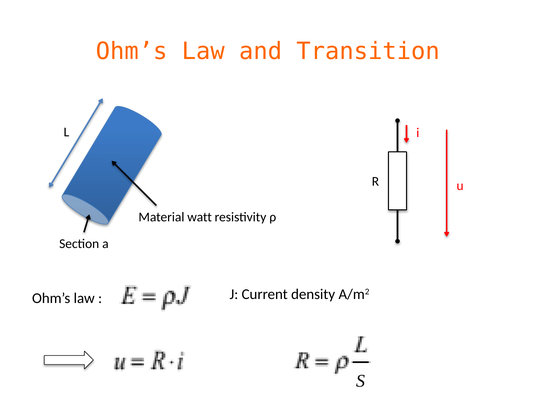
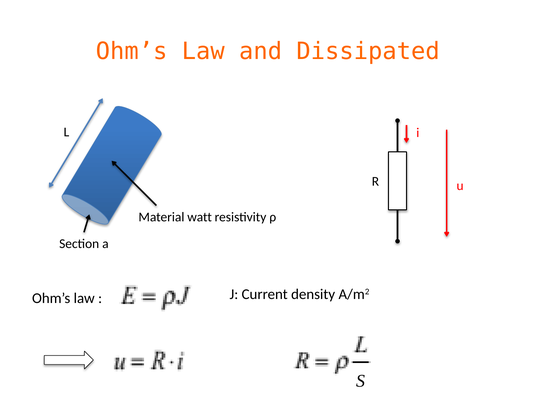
Transition: Transition -> Dissipated (368, 51)
